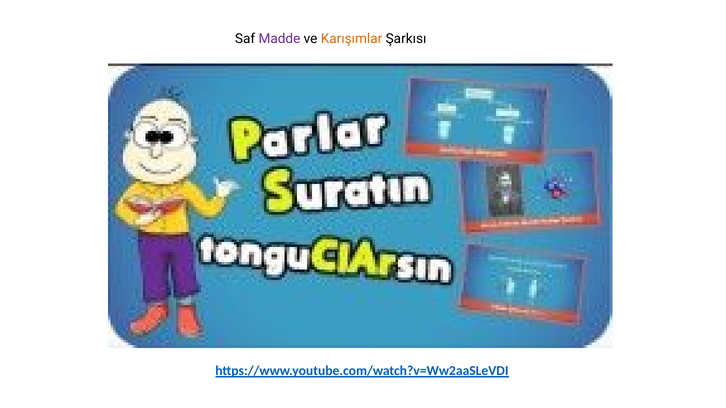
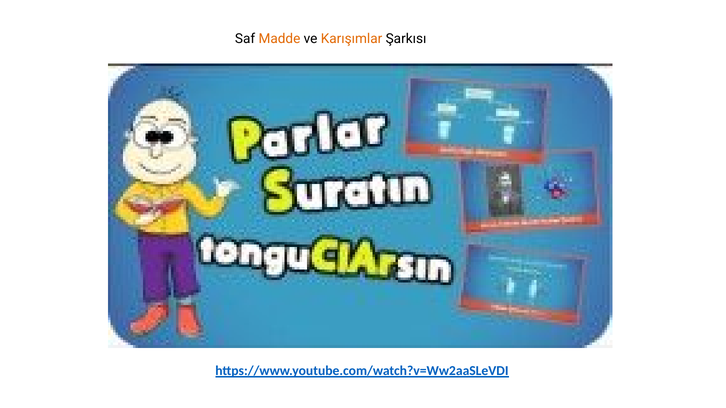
Madde colour: purple -> orange (279, 39)
